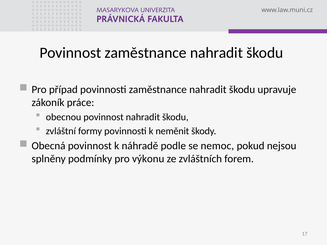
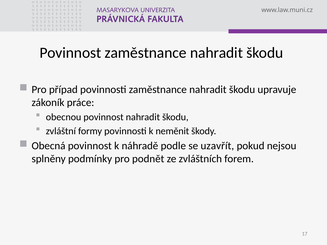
nemoc: nemoc -> uzavřít (217, 146)
výkonu: výkonu -> podnět (148, 159)
